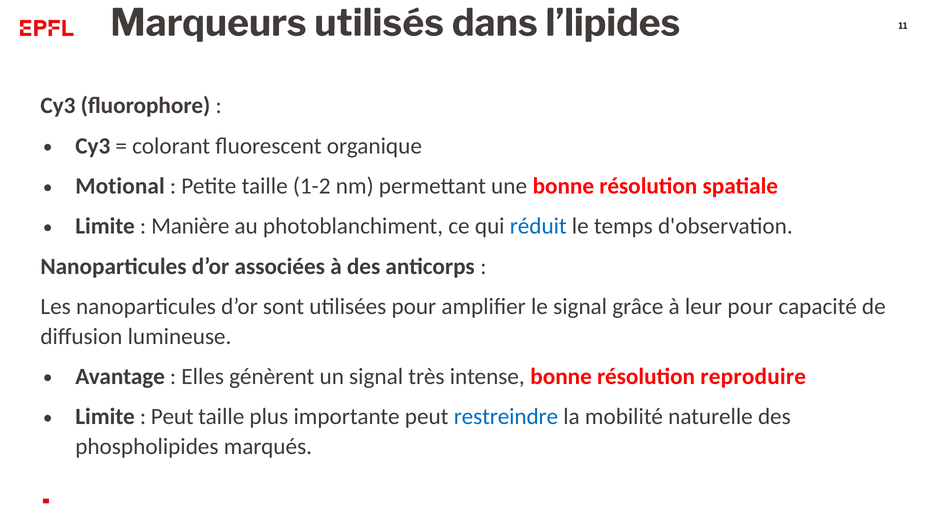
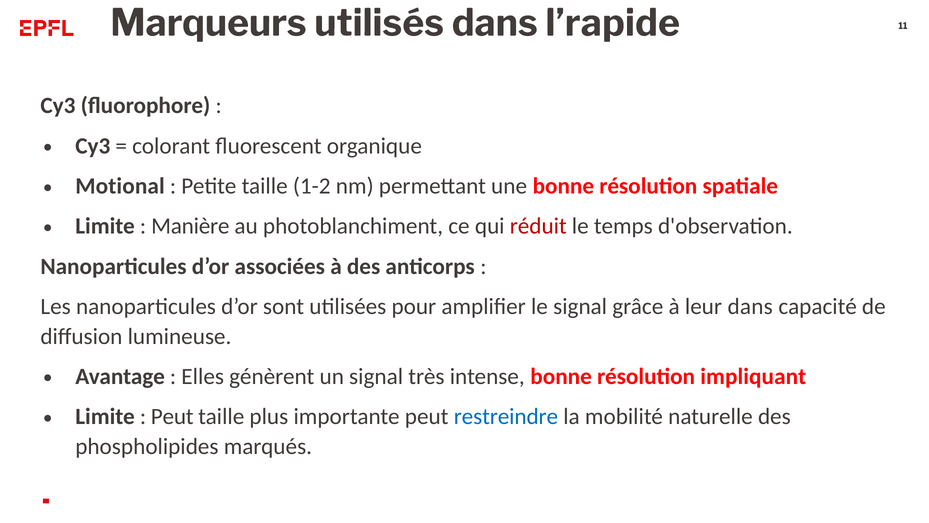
l’lipides: l’lipides -> l’rapide (613, 23)
réduit colour: blue -> red (538, 226)
leur pour: pour -> dans (750, 306)
reproduire: reproduire -> impliquant (753, 376)
